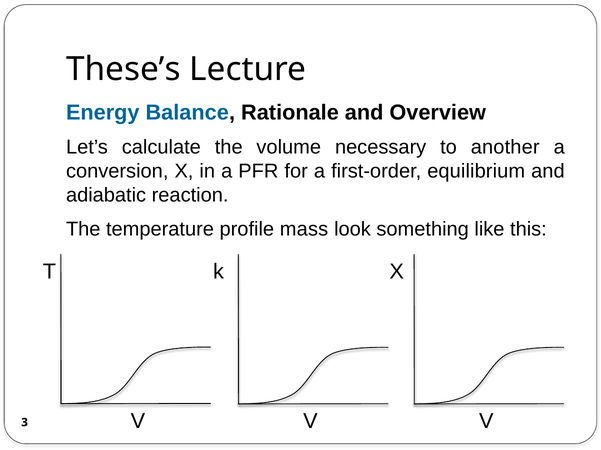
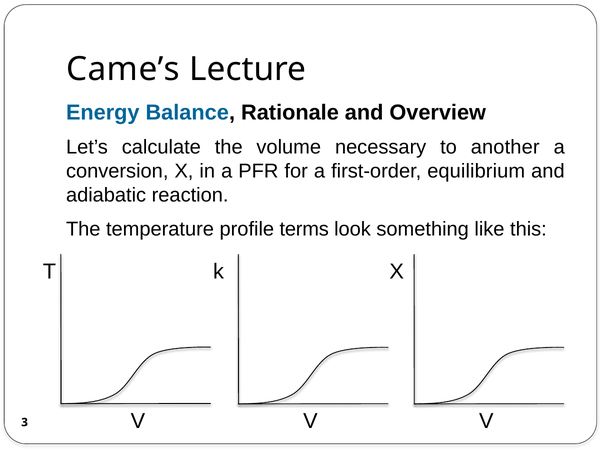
These’s: These’s -> Came’s (123, 69)
mass: mass -> terms (304, 230)
